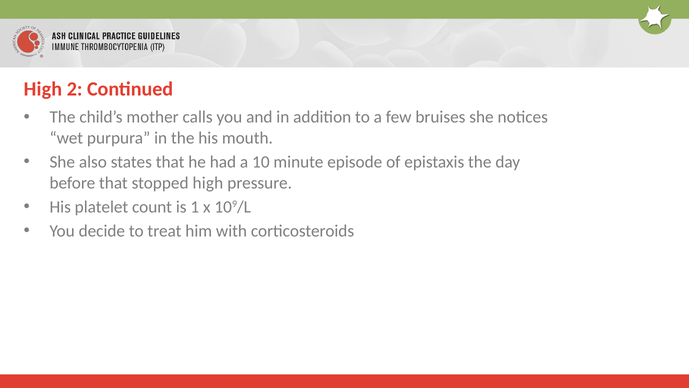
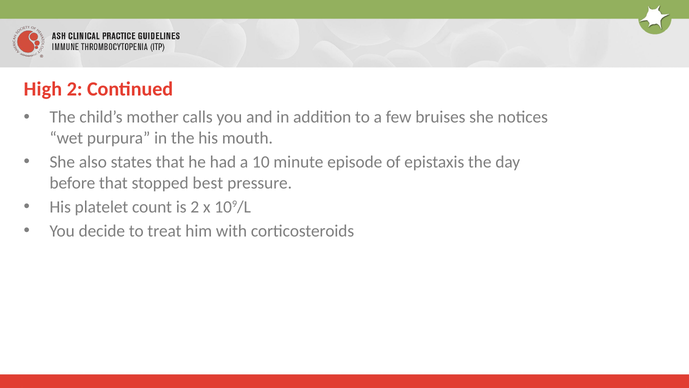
stopped high: high -> best (208, 183)
is 1: 1 -> 2 (195, 207)
